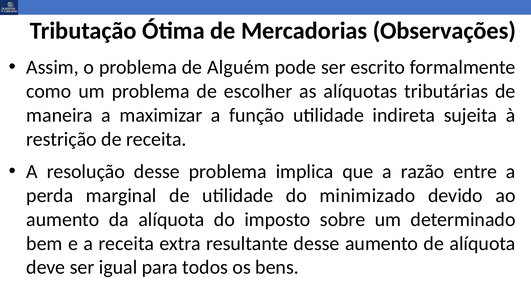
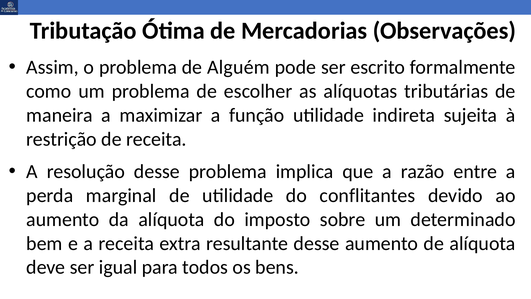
minimizado: minimizado -> conflitantes (367, 195)
